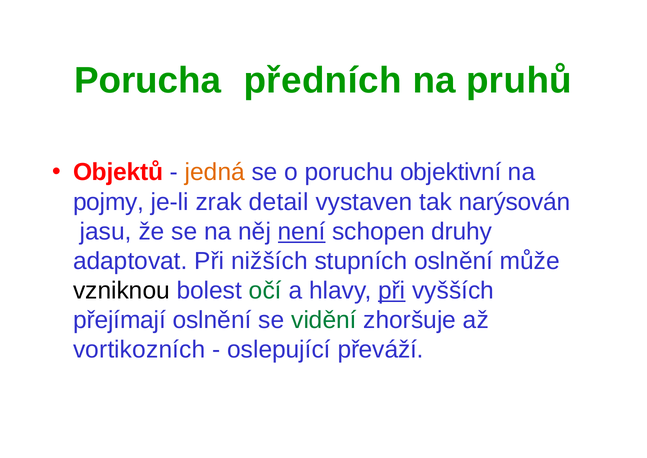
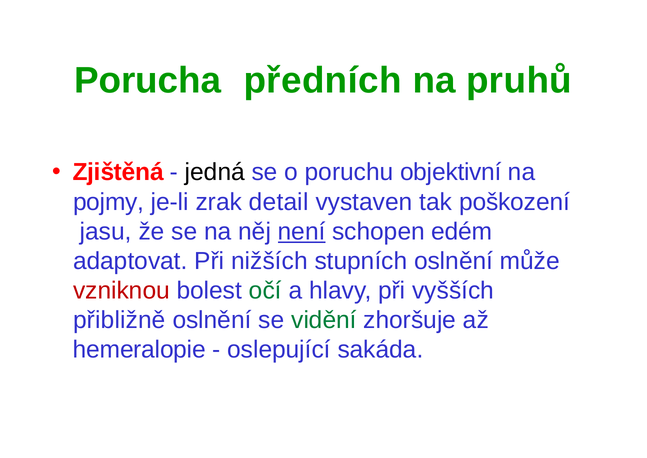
Objektů: Objektů -> Zjištěná (118, 172)
jedná colour: orange -> black (215, 172)
narýsován: narýsován -> poškození (514, 202)
druhy: druhy -> edém (462, 231)
vzniknou colour: black -> red (122, 290)
při underline: present -> none (392, 290)
přejímají: přejímají -> přibližně (119, 320)
vortikozních: vortikozních -> hemeralopie (139, 349)
převáží: převáží -> sakáda (380, 349)
